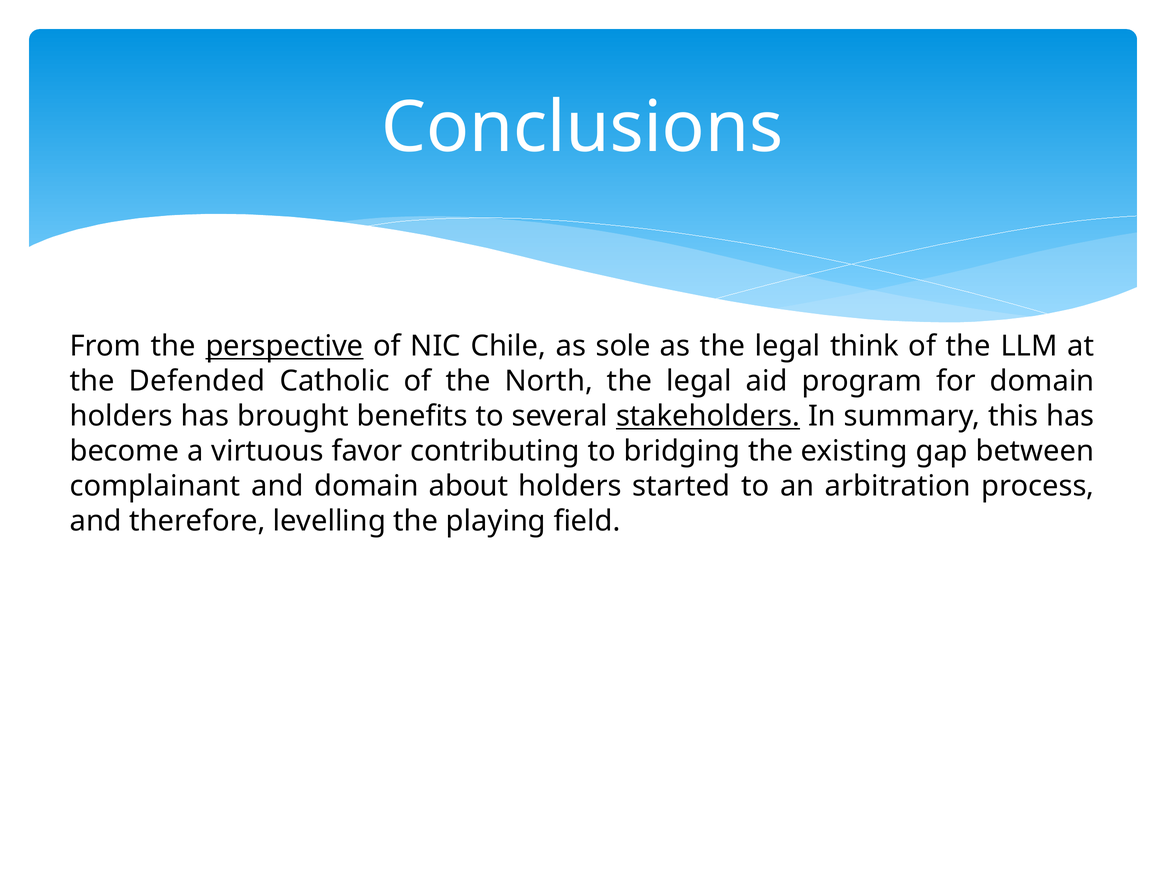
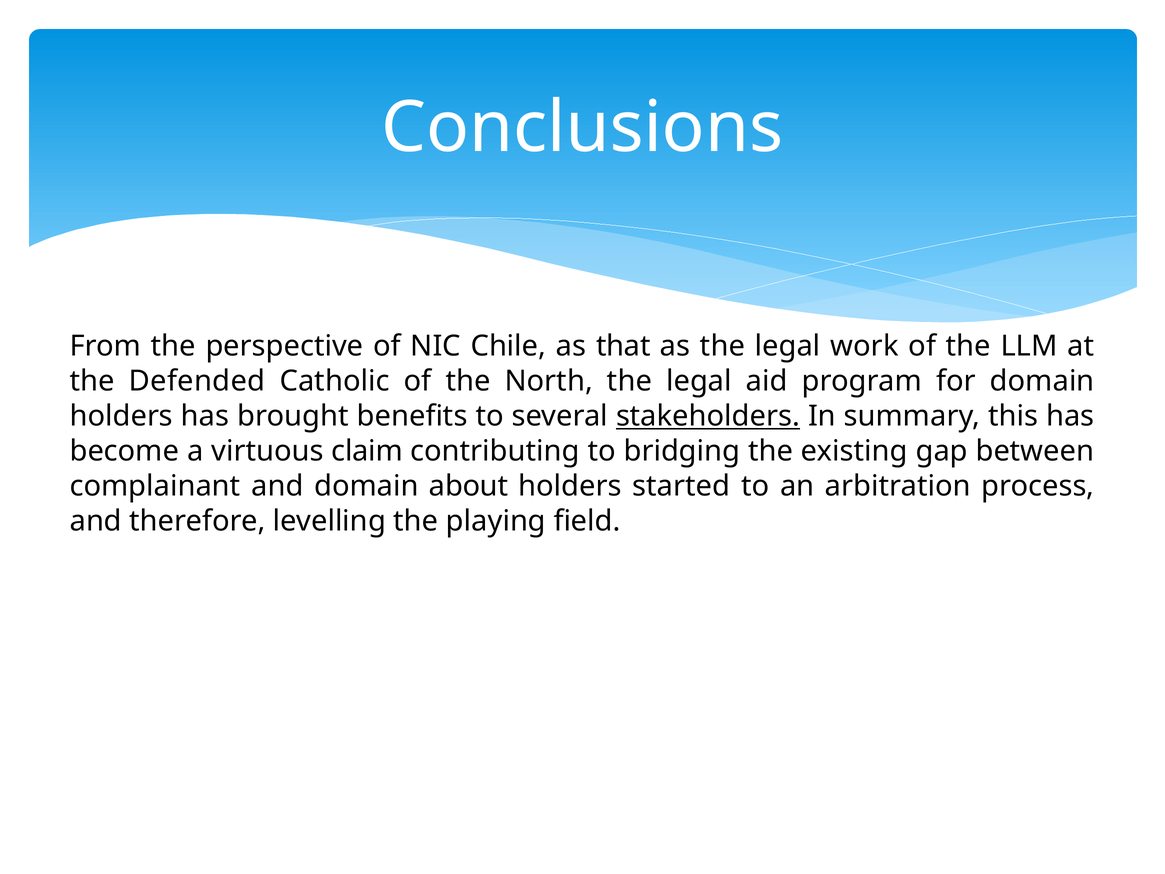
perspective underline: present -> none (284, 346)
sole: sole -> that (623, 346)
think: think -> work (864, 346)
favor: favor -> claim (367, 451)
